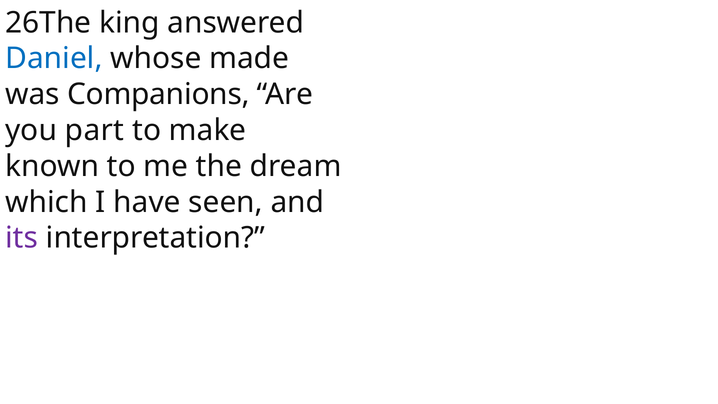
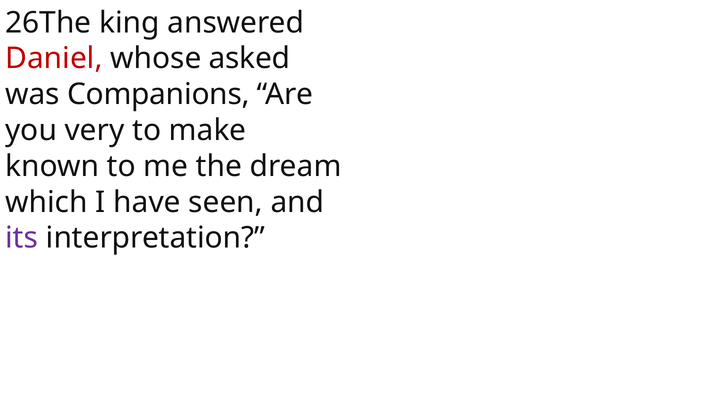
Daniel colour: blue -> red (54, 59)
made: made -> asked (249, 59)
part: part -> very (95, 130)
